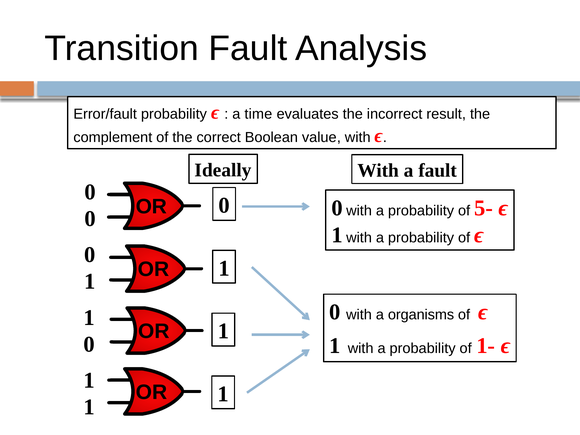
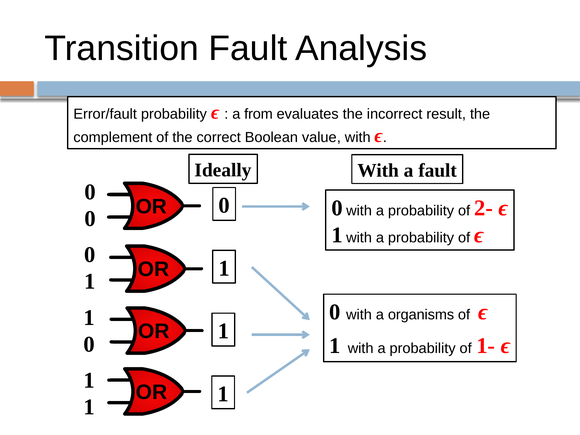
time: time -> from (259, 114)
5-: 5- -> 2- (484, 208)
